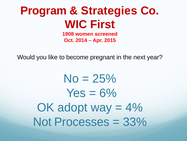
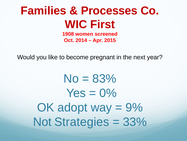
Program: Program -> Families (43, 11)
Strategies: Strategies -> Processes (109, 11)
25%: 25% -> 83% (104, 78)
6%: 6% -> 0% (108, 93)
4%: 4% -> 9% (134, 107)
Processes: Processes -> Strategies (82, 121)
